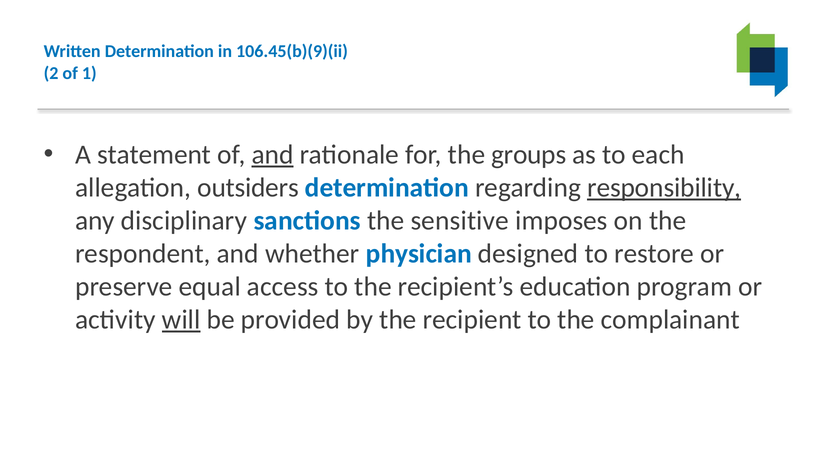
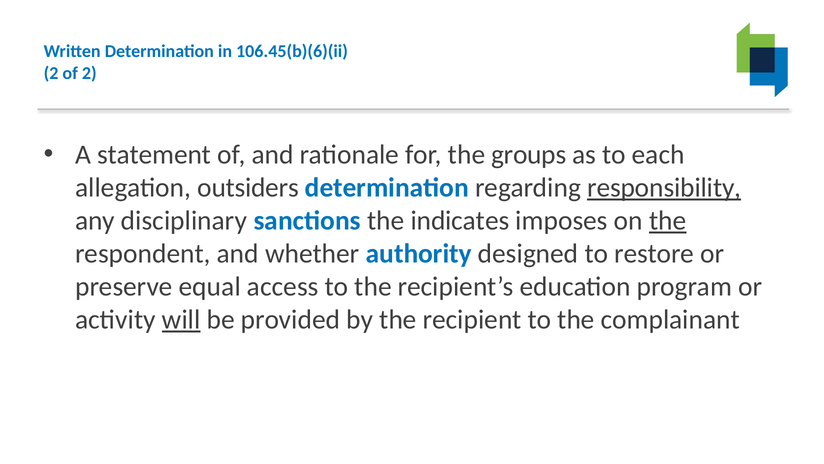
106.45(b)(9)(ii: 106.45(b)(9)(ii -> 106.45(b)(6)(ii (292, 51)
of 1: 1 -> 2 (89, 73)
and underline: present -> none (273, 154)
sensitive: sensitive -> indicates (460, 220)
the underline: none -> present (668, 220)
physician: physician -> authority (419, 253)
